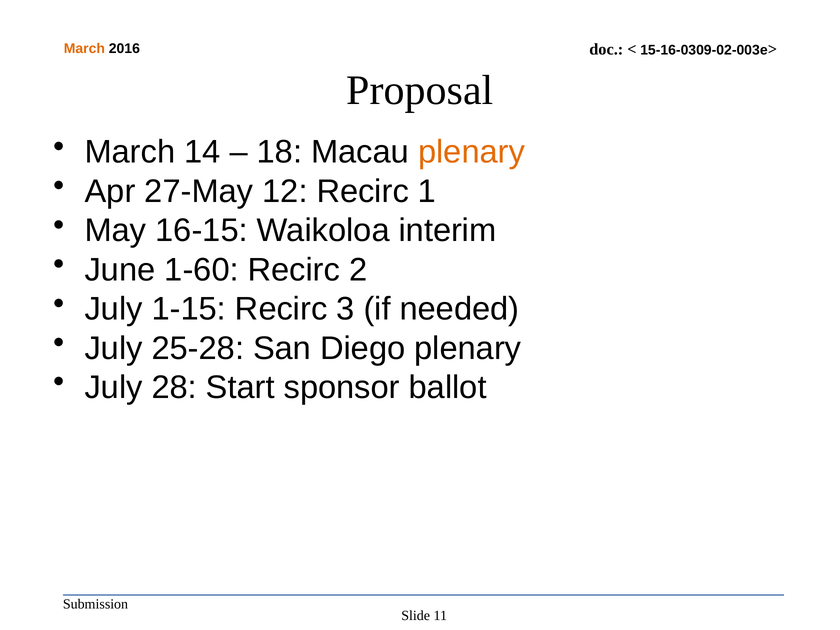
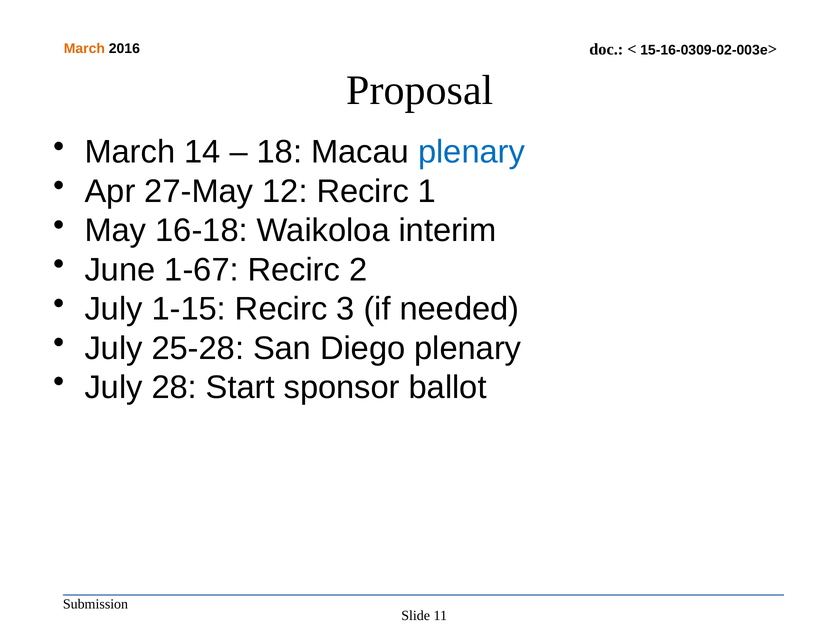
plenary colour: orange -> blue (471, 152)
16-15: 16-15 -> 16-18 (202, 231)
1-60: 1-60 -> 1-67 (202, 270)
